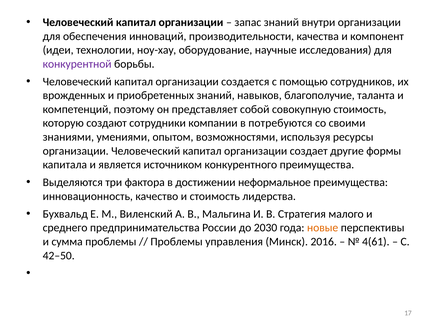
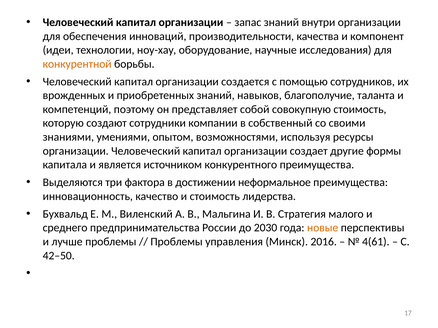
конкурентной colour: purple -> orange (77, 64)
потребуются: потребуются -> собственный (280, 123)
сумма: сумма -> лучше (67, 242)
